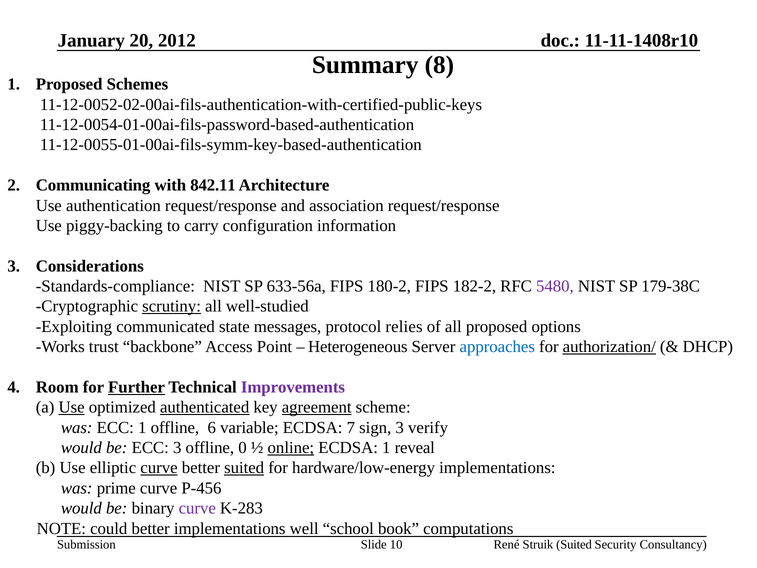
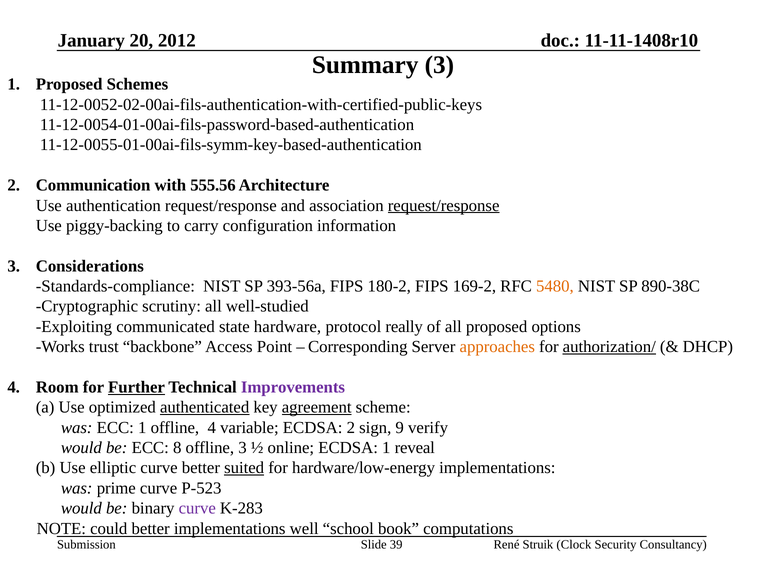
Summary 8: 8 -> 3 (439, 65)
Communicating: Communicating -> Communication (93, 185)
842.11: 842.11 -> 555.56 (213, 185)
request/response underline: none -> present (444, 205)
633-56a: 633-56a -> 393-56a (296, 286)
182-2: 182-2 -> 169-2 (474, 286)
5480 colour: purple -> orange (555, 286)
179-38C: 179-38C -> 890-38C (671, 286)
scrutiny underline: present -> none (172, 306)
messages: messages -> hardware (288, 326)
relies: relies -> really (404, 326)
Heterogeneous: Heterogeneous -> Corresponding (358, 347)
approaches colour: blue -> orange (497, 347)
Use underline: present -> none (72, 407)
offline 6: 6 -> 4 (212, 427)
ECDSA 7: 7 -> 2 (351, 427)
sign 3: 3 -> 9 (400, 427)
ECC 3: 3 -> 8 (177, 448)
offline 0: 0 -> 3 (243, 448)
online underline: present -> none (291, 448)
curve underline: present -> none (159, 468)
P-456: P-456 -> P-523 (201, 488)
10: 10 -> 39 (396, 545)
Struik Suited: Suited -> Clock (574, 545)
